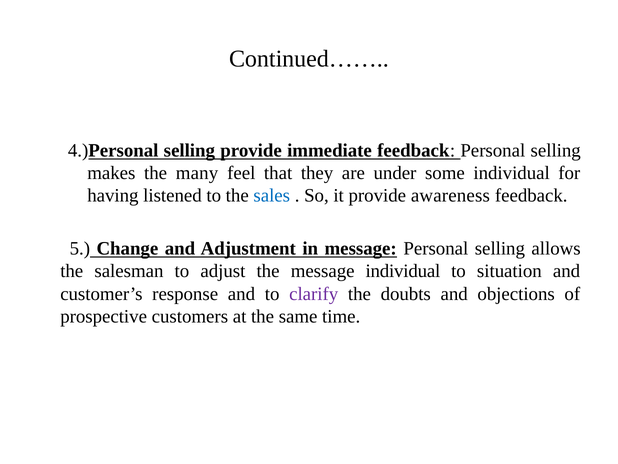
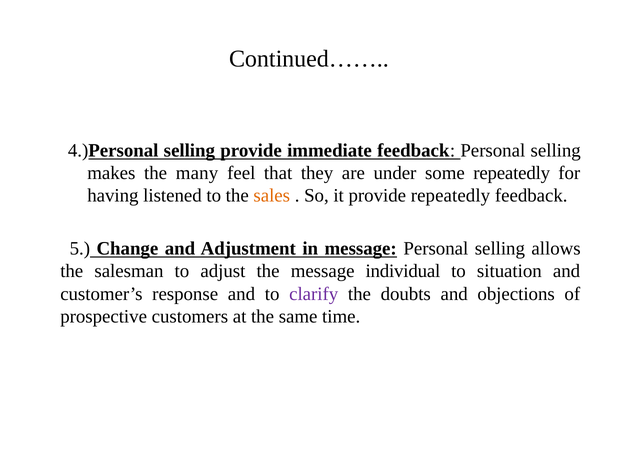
some individual: individual -> repeatedly (512, 173)
sales colour: blue -> orange (272, 196)
provide awareness: awareness -> repeatedly (450, 196)
